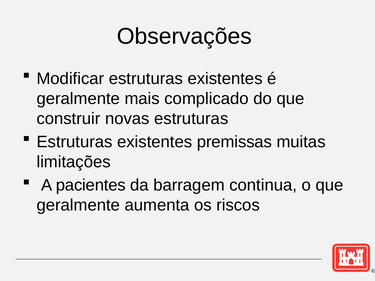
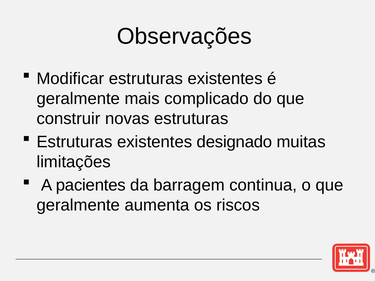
premissas: premissas -> designado (234, 142)
